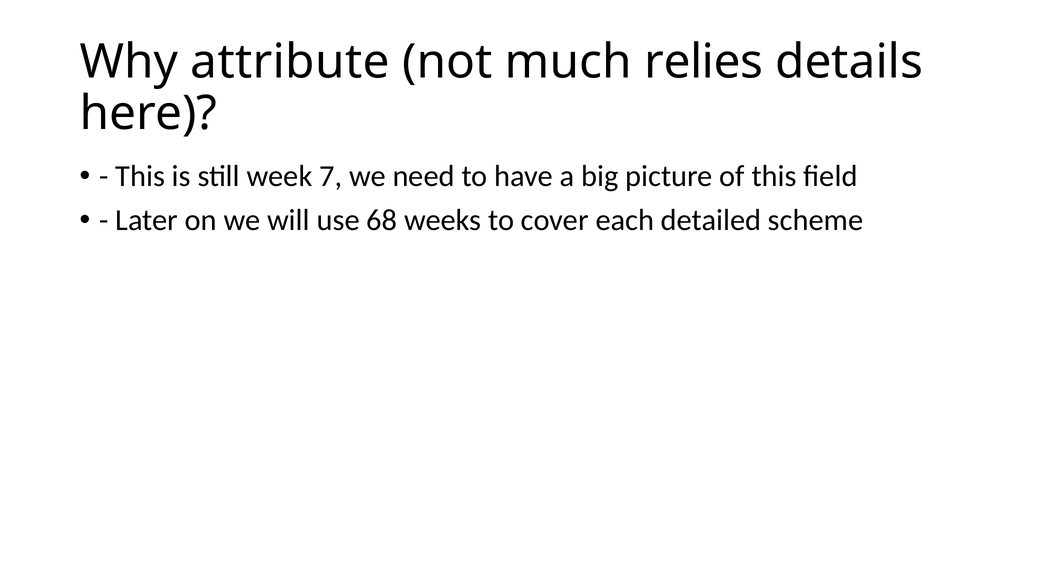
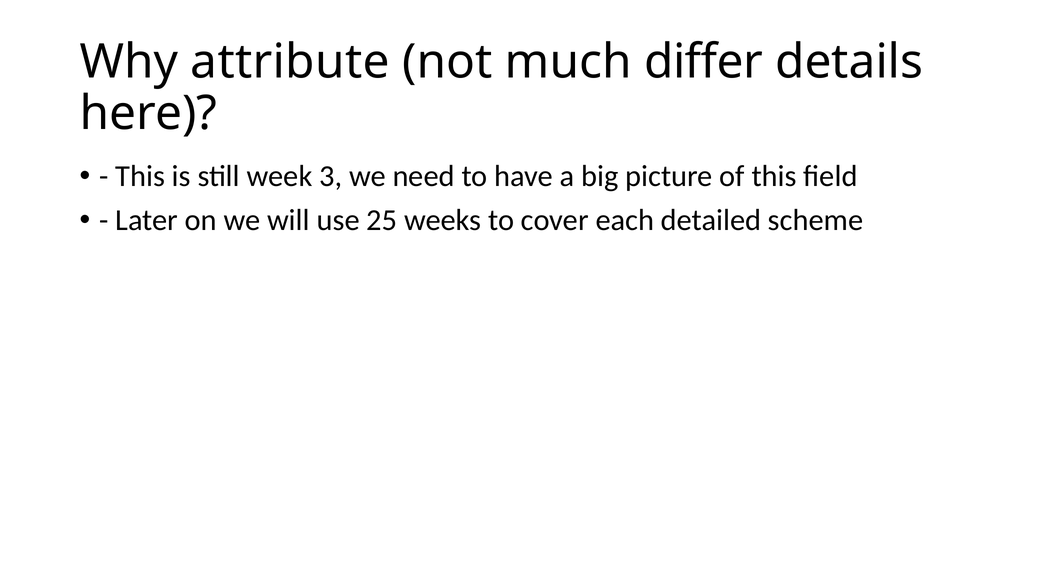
relies: relies -> differ (704, 62)
7: 7 -> 3 (331, 177)
68: 68 -> 25 (382, 220)
